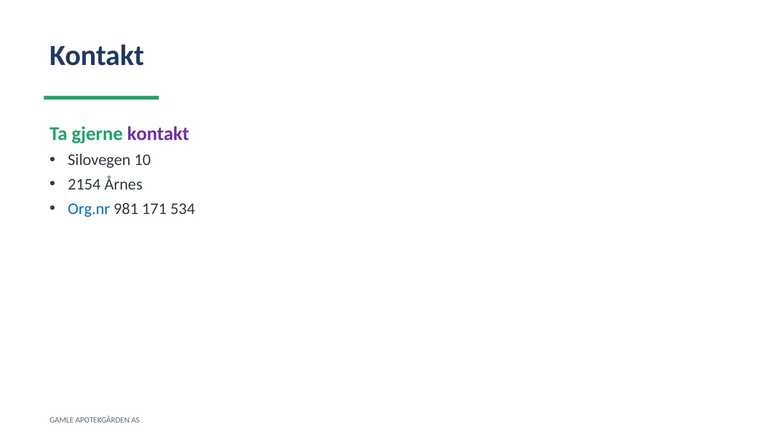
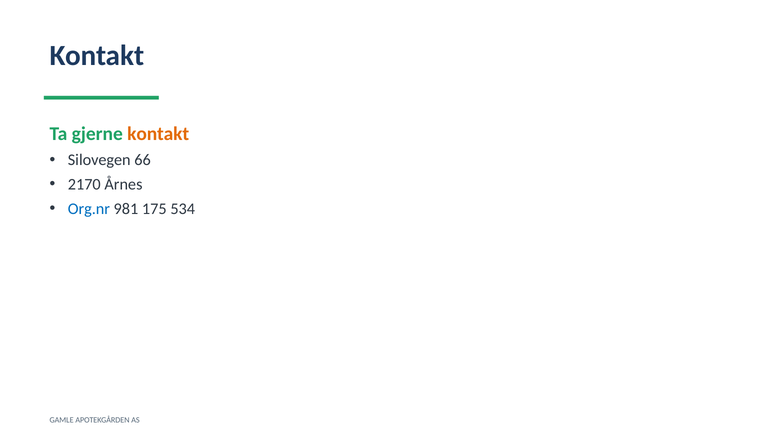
kontakt colour: purple -> orange (158, 134)
10: 10 -> 66 (143, 160)
2154: 2154 -> 2170 (84, 185)
171: 171 -> 175 (154, 209)
